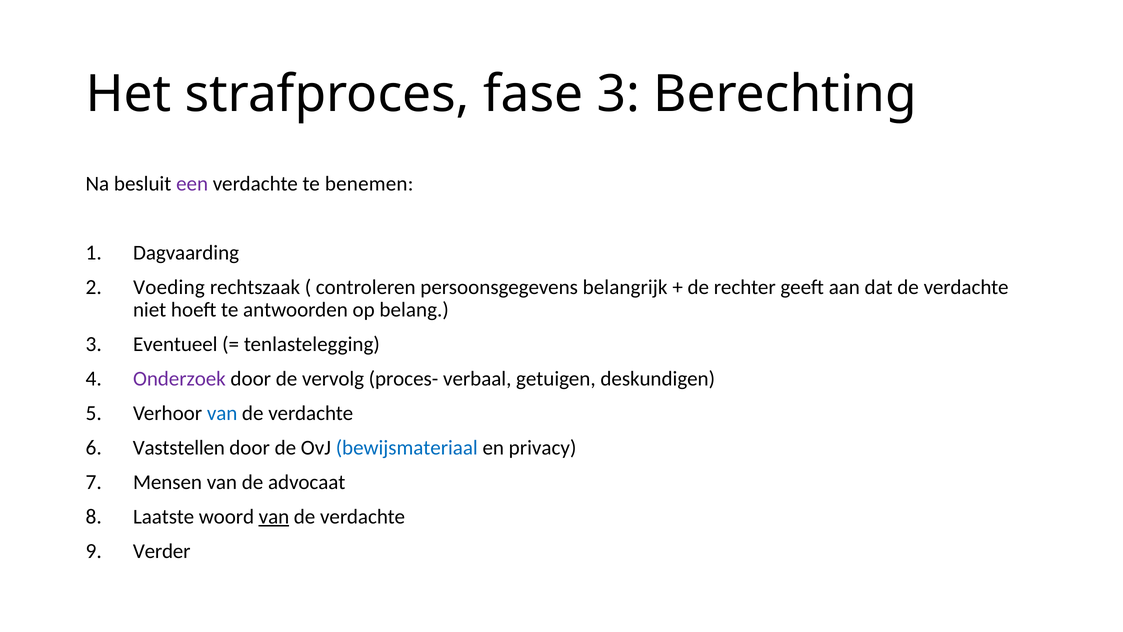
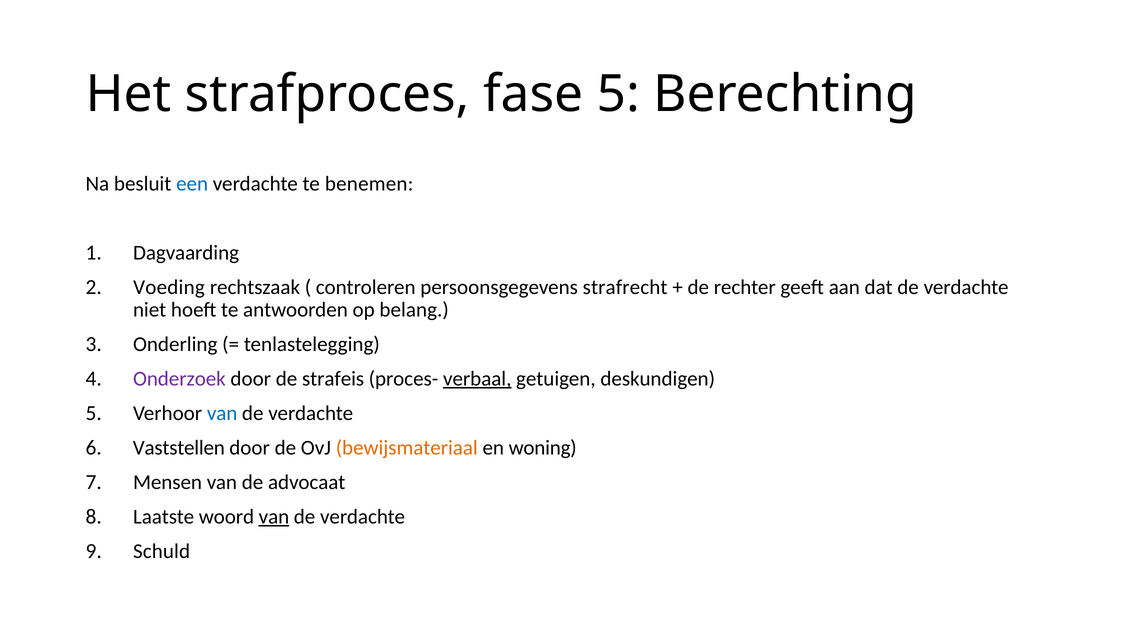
fase 3: 3 -> 5 (618, 94)
een colour: purple -> blue (192, 184)
belangrijk: belangrijk -> strafrecht (625, 287)
Eventueel: Eventueel -> Onderling (175, 344)
vervolg: vervolg -> strafeis (333, 379)
verbaal underline: none -> present (477, 379)
bewijsmateriaal colour: blue -> orange (407, 447)
privacy: privacy -> woning (543, 447)
Verder: Verder -> Schuld (162, 551)
